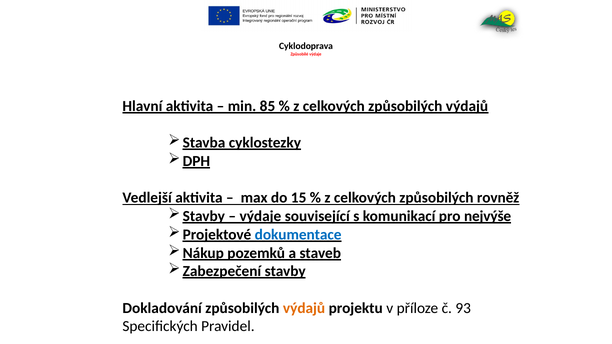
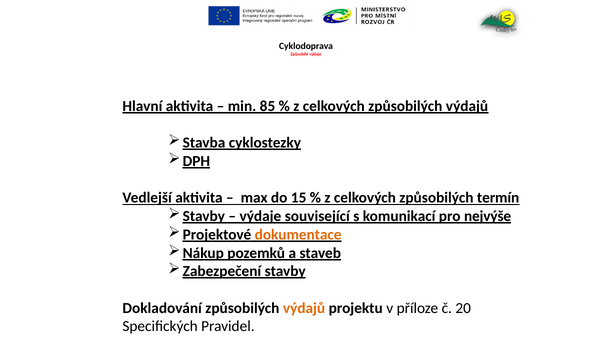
rovněž: rovněž -> termín (498, 198)
dokumentace colour: blue -> orange (298, 235)
93: 93 -> 20 (463, 308)
